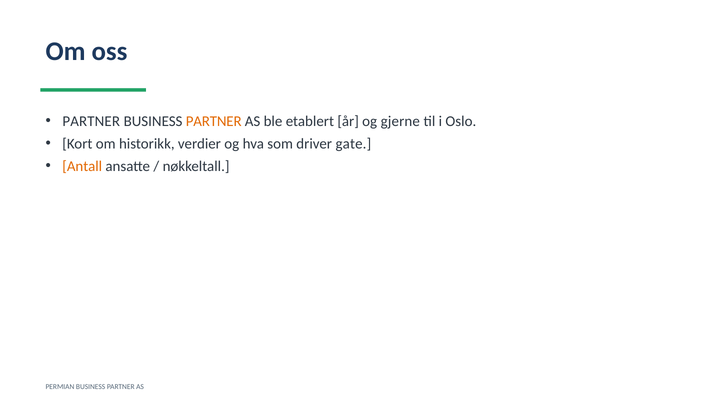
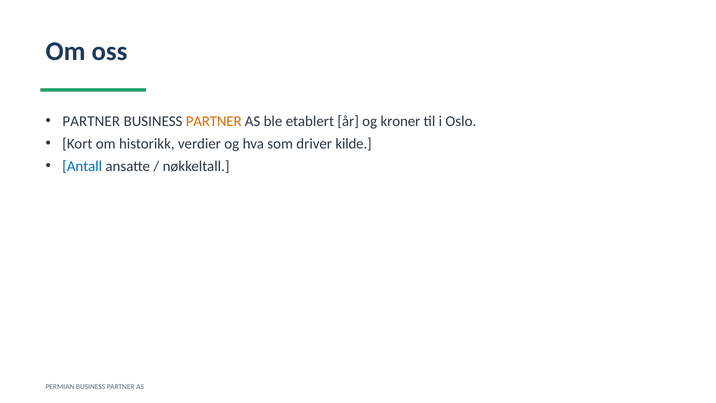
gjerne: gjerne -> kroner (400, 121)
gate: gate -> kilde (354, 144)
Antall colour: orange -> blue (82, 166)
